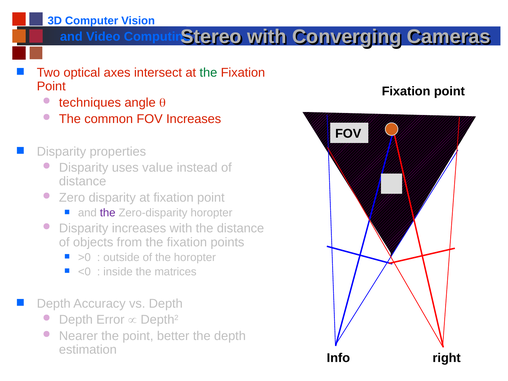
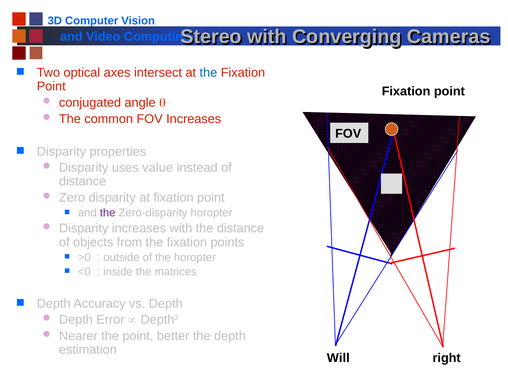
the colour: green -> blue (208, 73)
techniques: techniques -> conjugated (90, 103)
Info: Info -> Will (338, 358)
